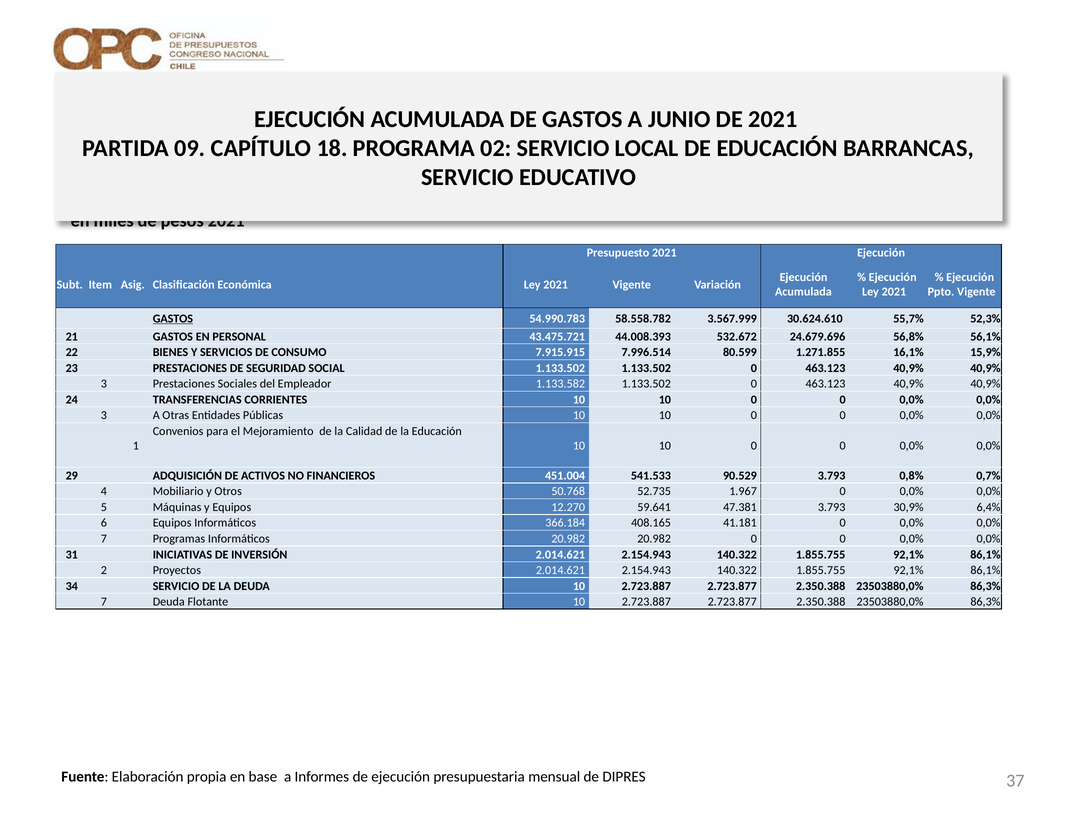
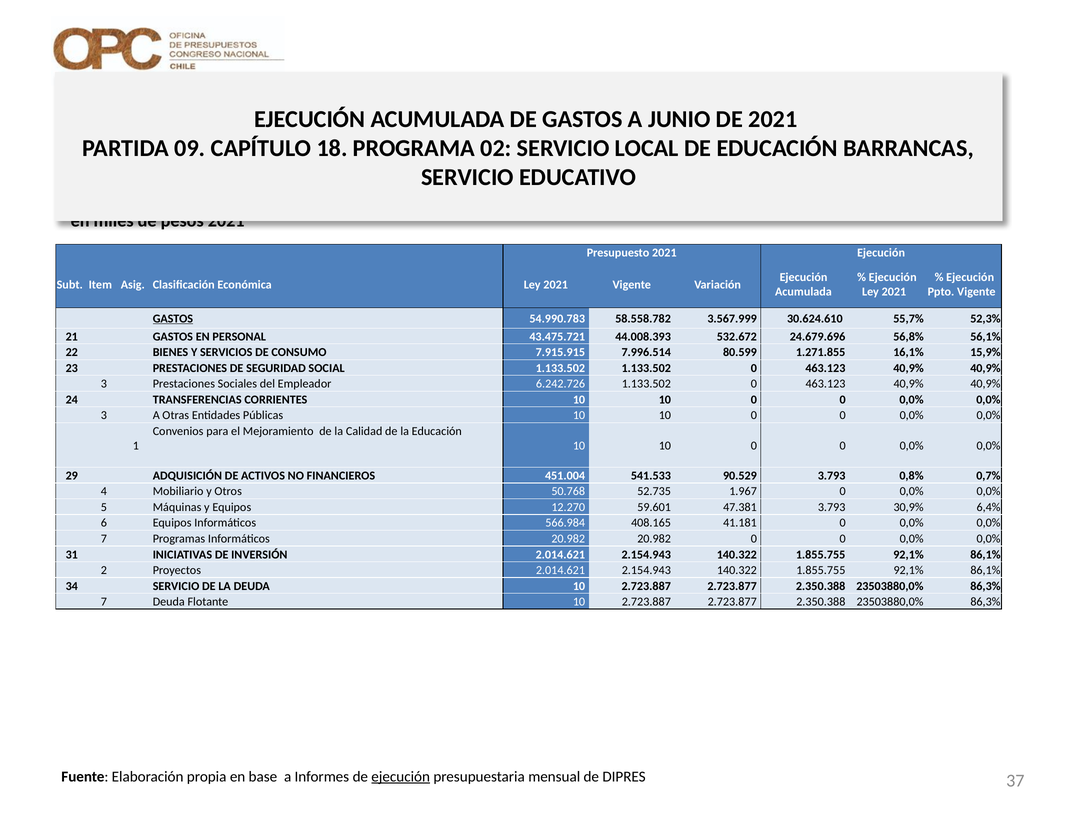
1.133.582: 1.133.582 -> 6.242.726 (561, 384)
59.641: 59.641 -> 59.601 (654, 507)
366.184: 366.184 -> 566.984 (565, 523)
ejecución underline: none -> present (401, 776)
